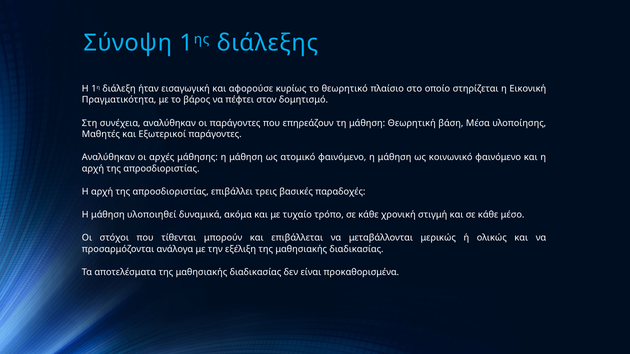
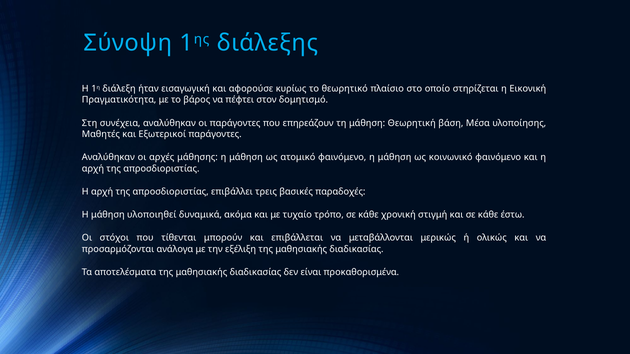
μέσο: μέσο -> έστω (513, 215)
